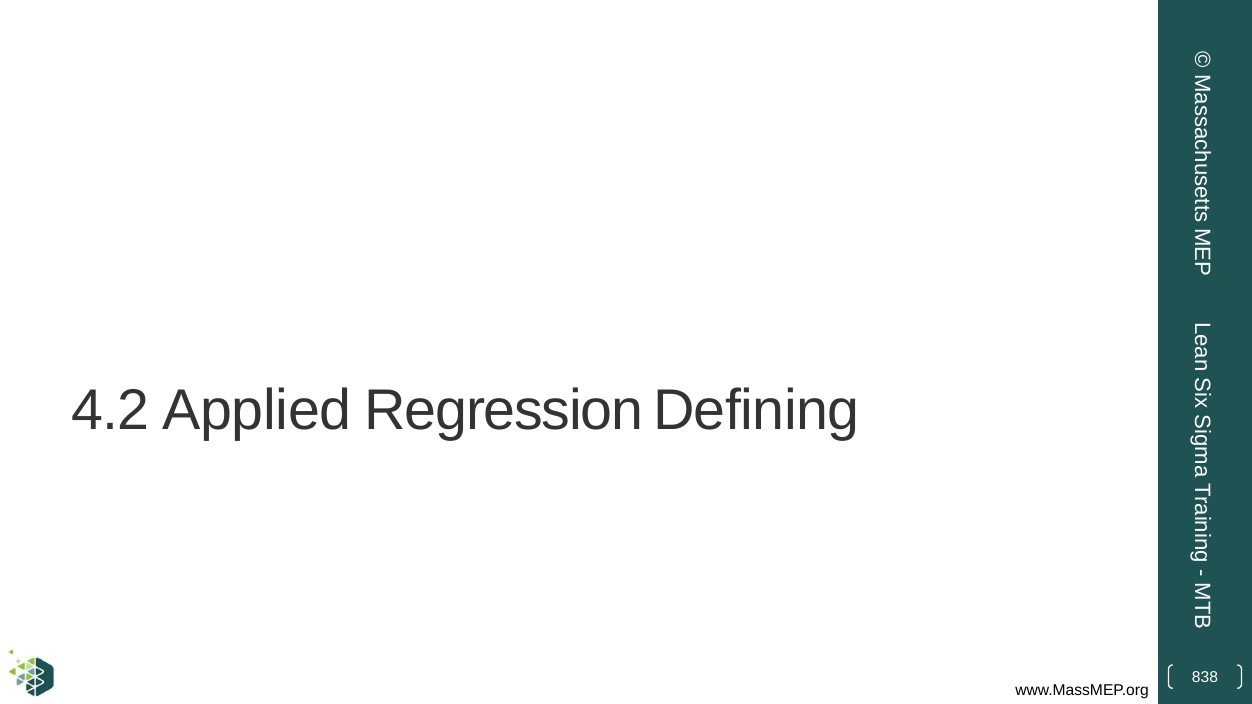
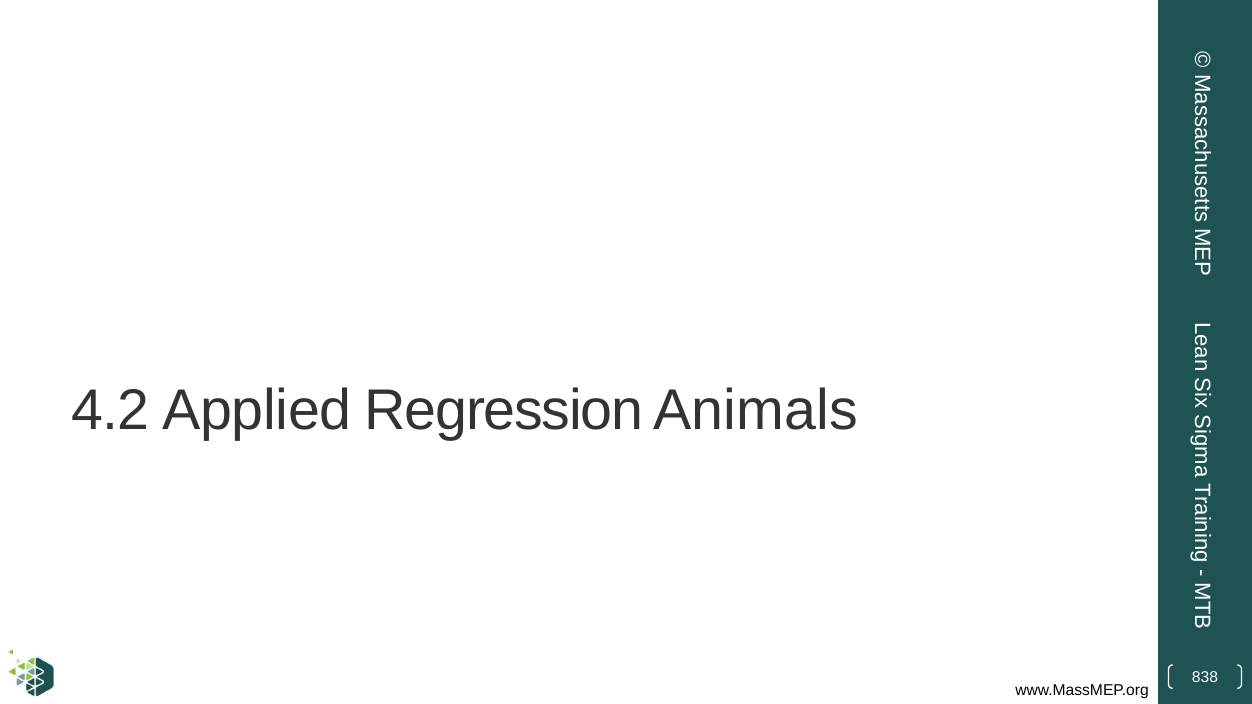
Defining: Defining -> Animals (756, 411)
